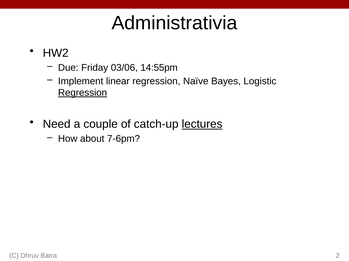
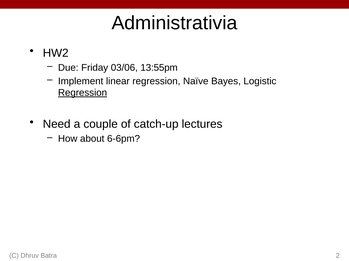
14:55pm: 14:55pm -> 13:55pm (159, 68)
lectures underline: present -> none (202, 125)
7-6pm: 7-6pm -> 6-6pm (124, 139)
